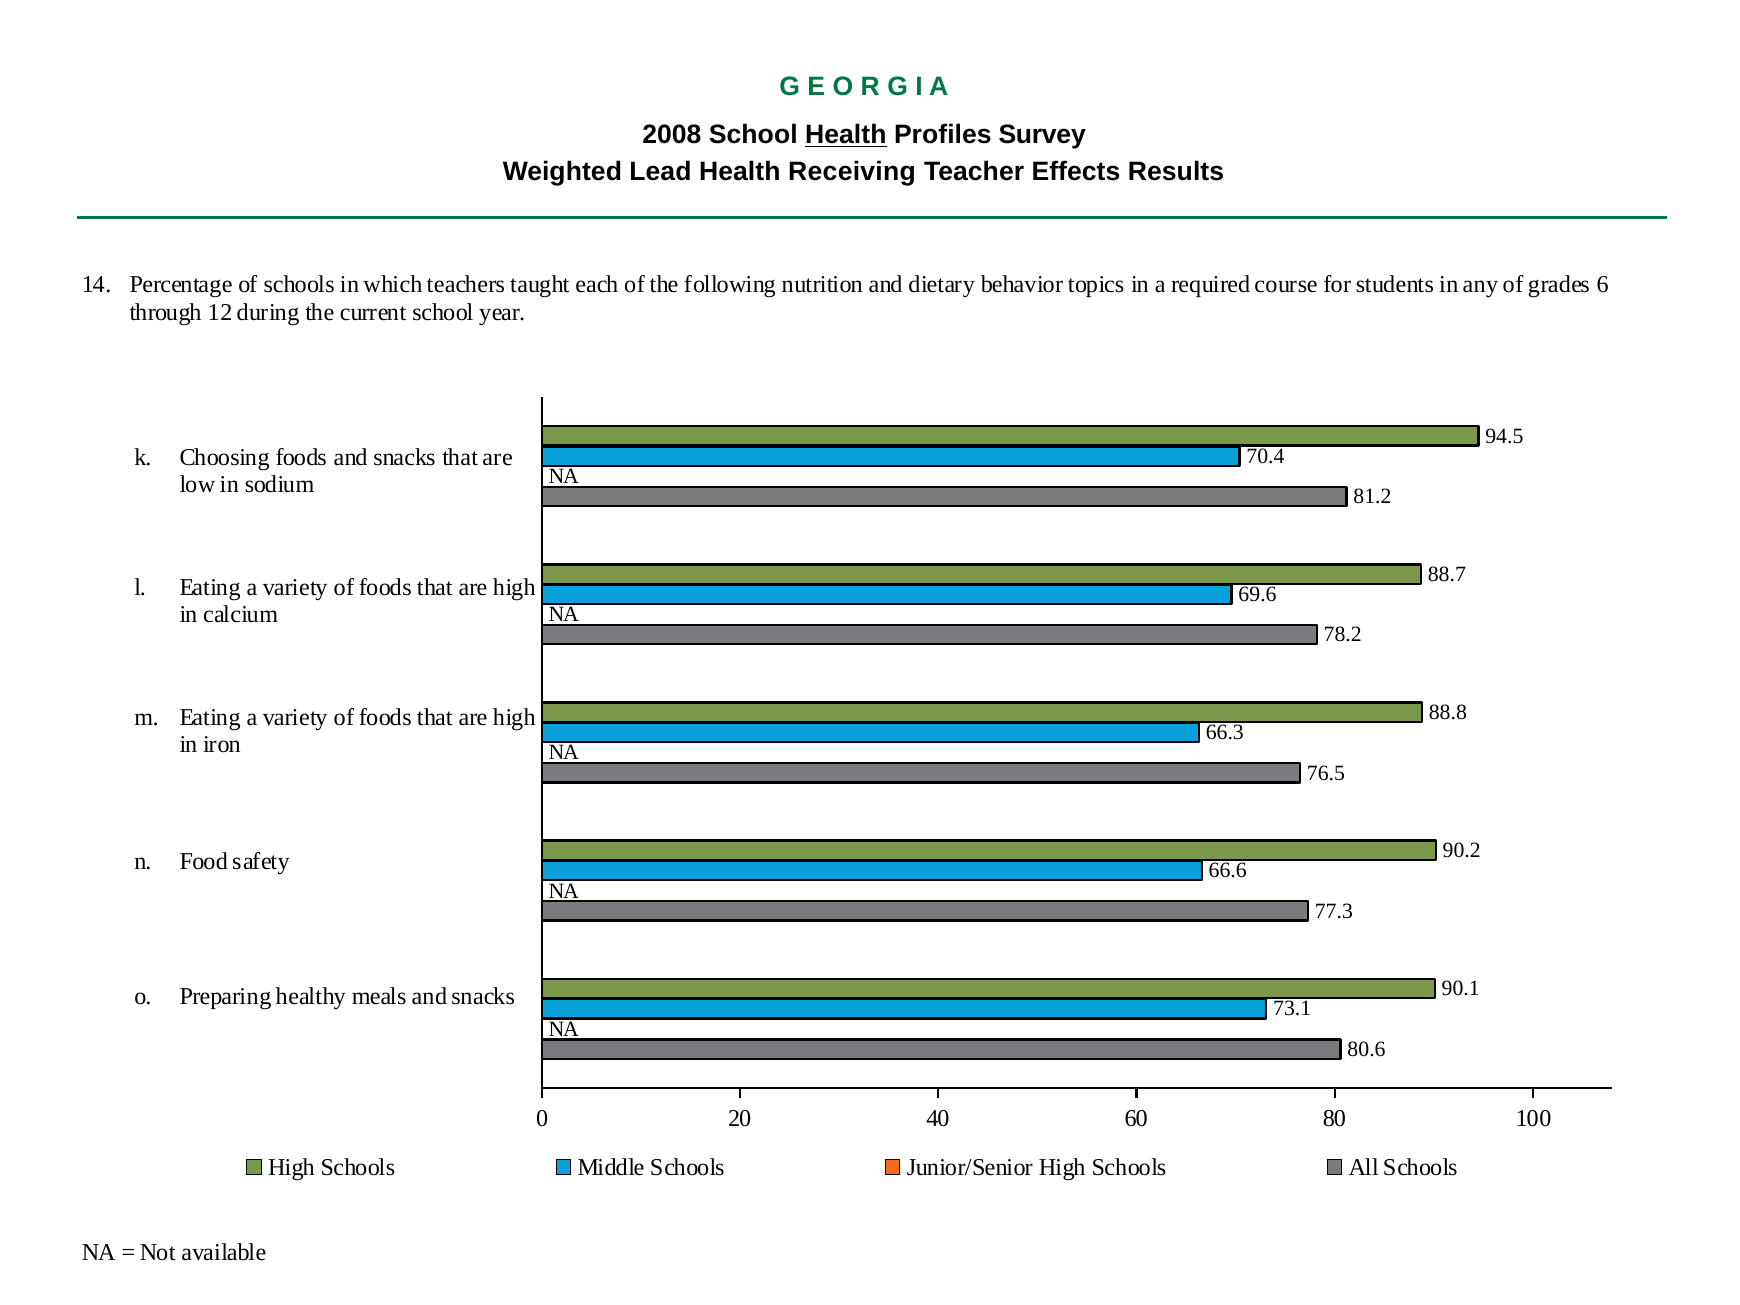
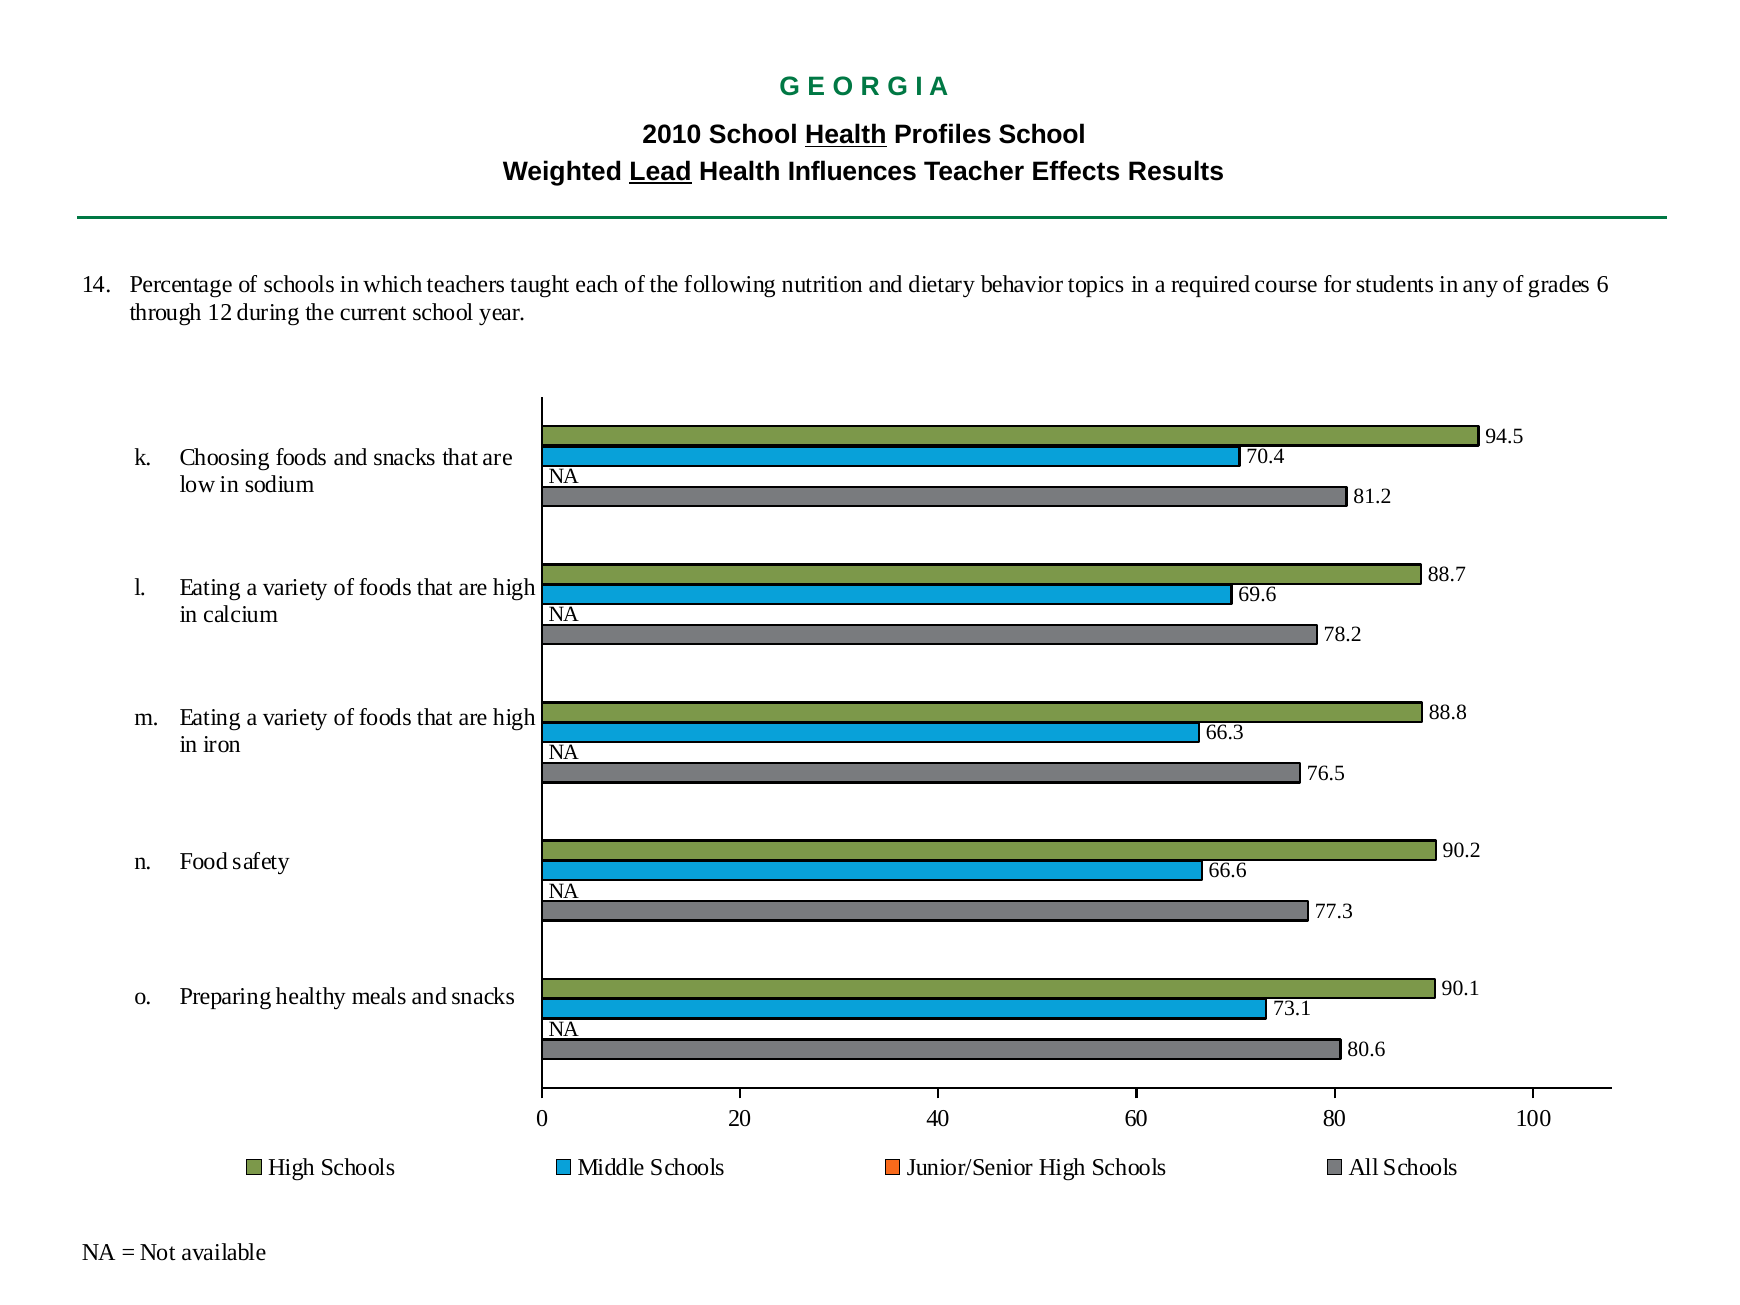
2008: 2008 -> 2010 (672, 135)
Profiles Survey: Survey -> School (1042, 135)
Lead underline: none -> present (660, 171)
Receiving: Receiving -> Influences (852, 171)
